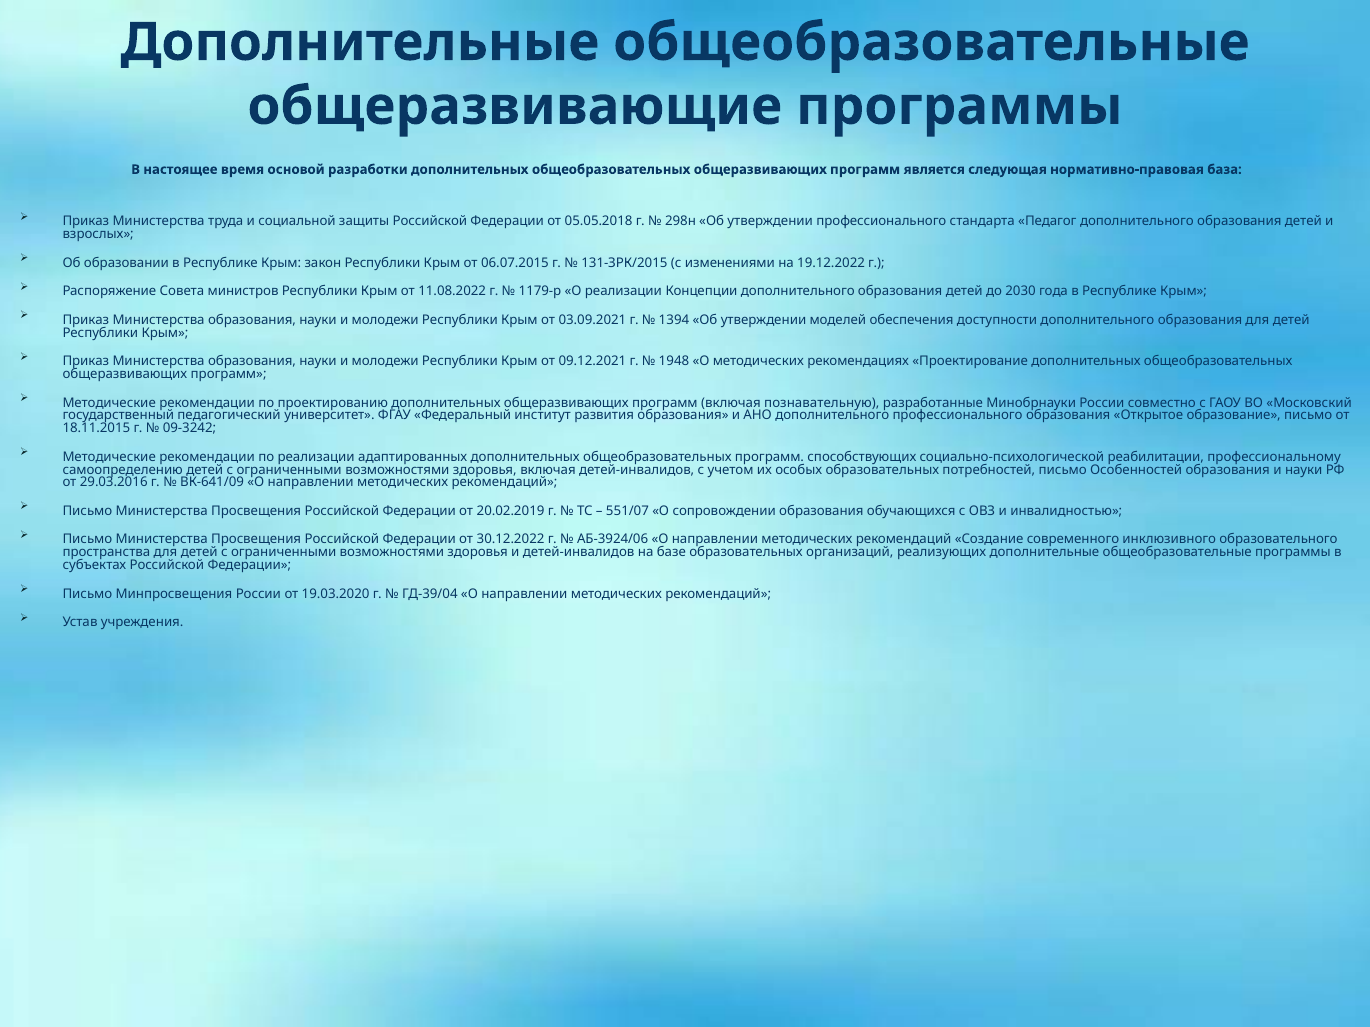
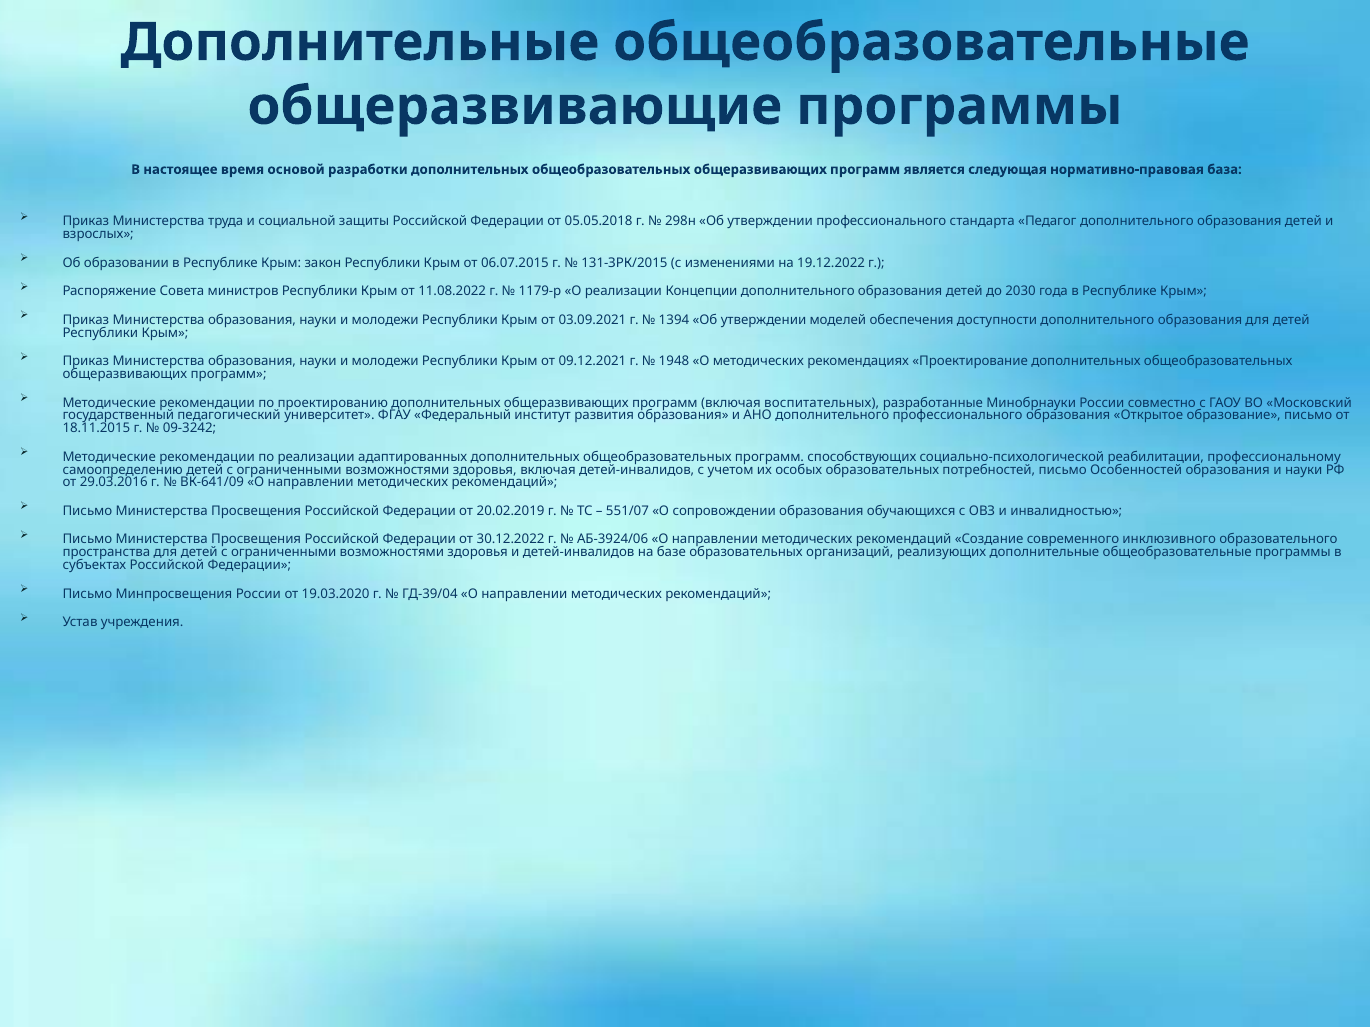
познавательную: познавательную -> воспитательных (822, 403)
